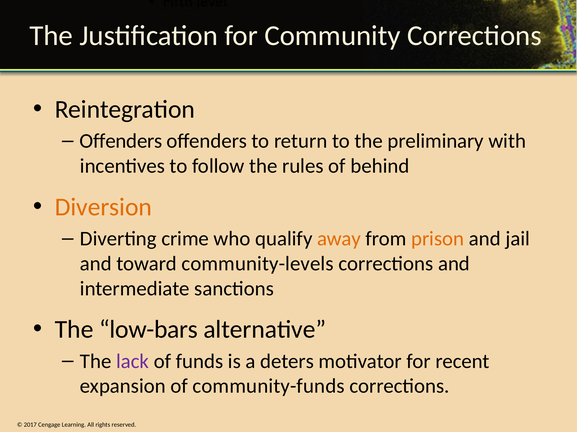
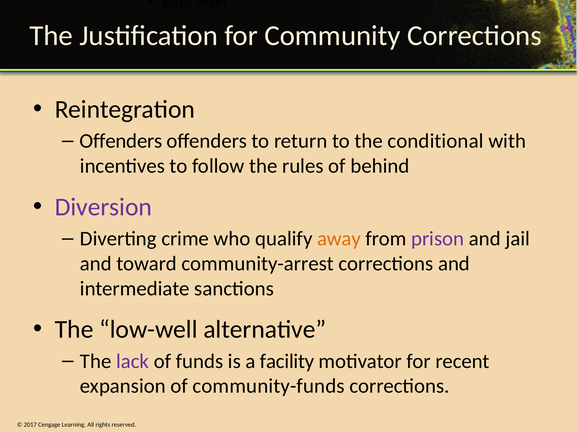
preliminary: preliminary -> conditional (436, 141)
Diversion colour: orange -> purple (103, 207)
prison colour: orange -> purple (438, 239)
community-levels: community-levels -> community-arrest (258, 264)
low-bars: low-bars -> low-well (148, 330)
deters: deters -> facility (287, 362)
